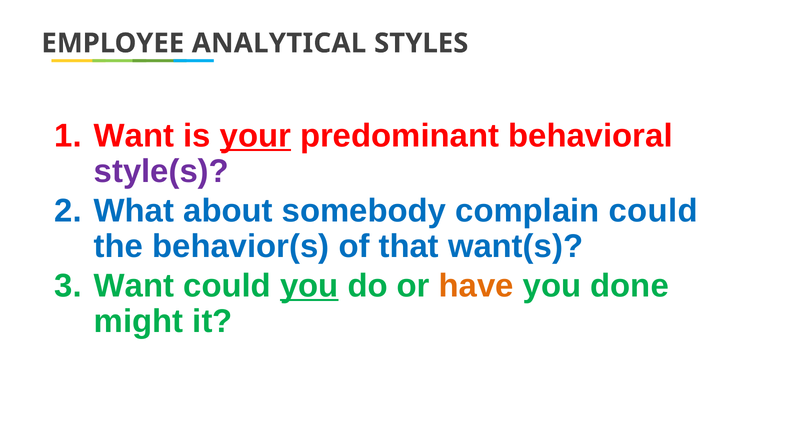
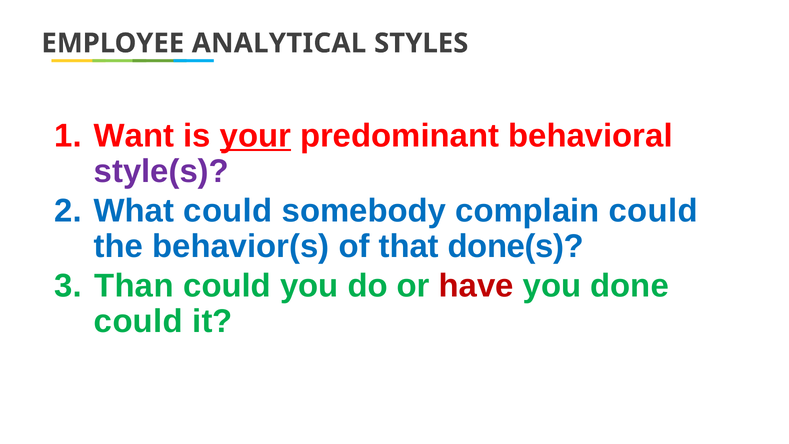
What about: about -> could (228, 211)
want(s: want(s -> done(s (516, 246)
Want: Want -> Than (134, 286)
you underline: present -> none (309, 286)
have colour: orange -> red (476, 286)
might: might -> could (138, 321)
